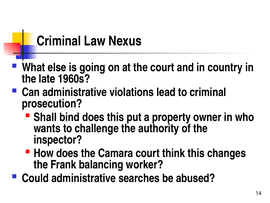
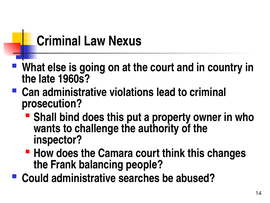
worker: worker -> people (145, 164)
